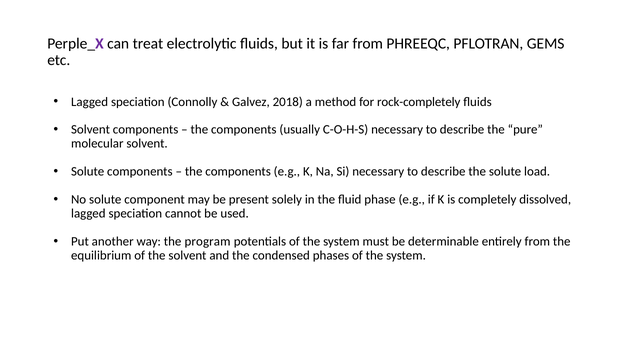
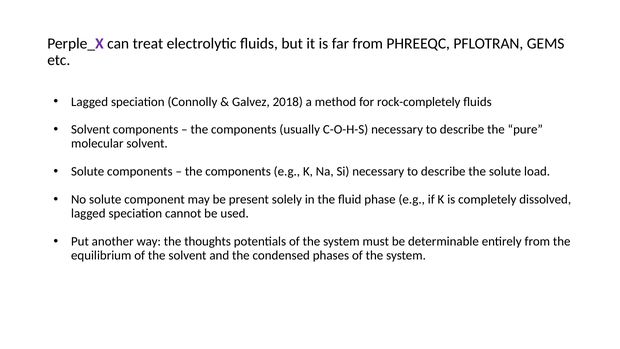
program: program -> thoughts (208, 241)
